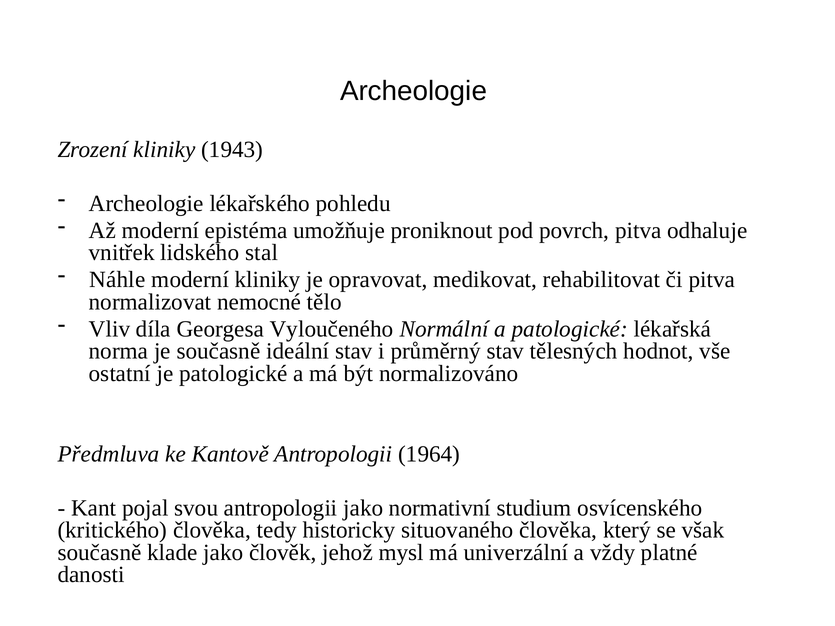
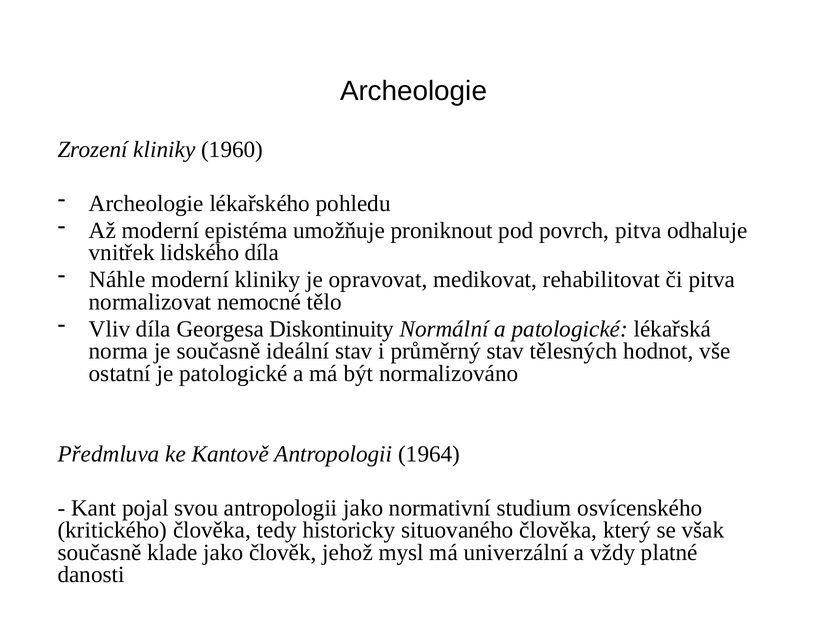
1943: 1943 -> 1960 (232, 150)
lidského stal: stal -> díla (262, 253)
Vyloučeného: Vyloučeného -> Diskontinuity (332, 329)
